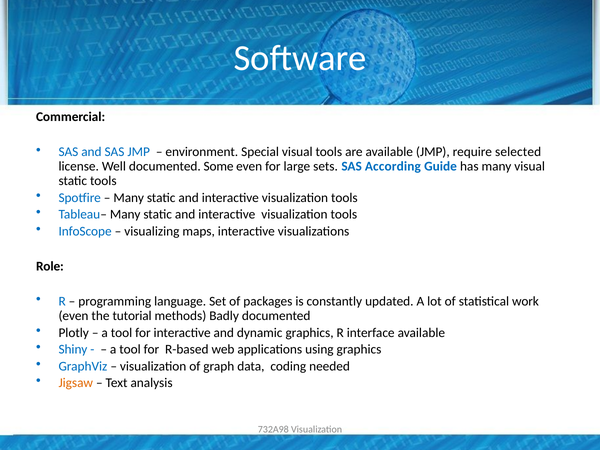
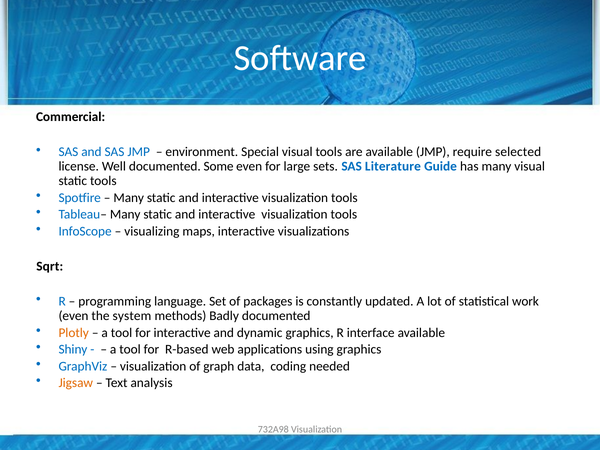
According: According -> Literature (393, 166)
Role: Role -> Sqrt (50, 266)
tutorial: tutorial -> system (132, 316)
Plotly colour: black -> orange (74, 333)
